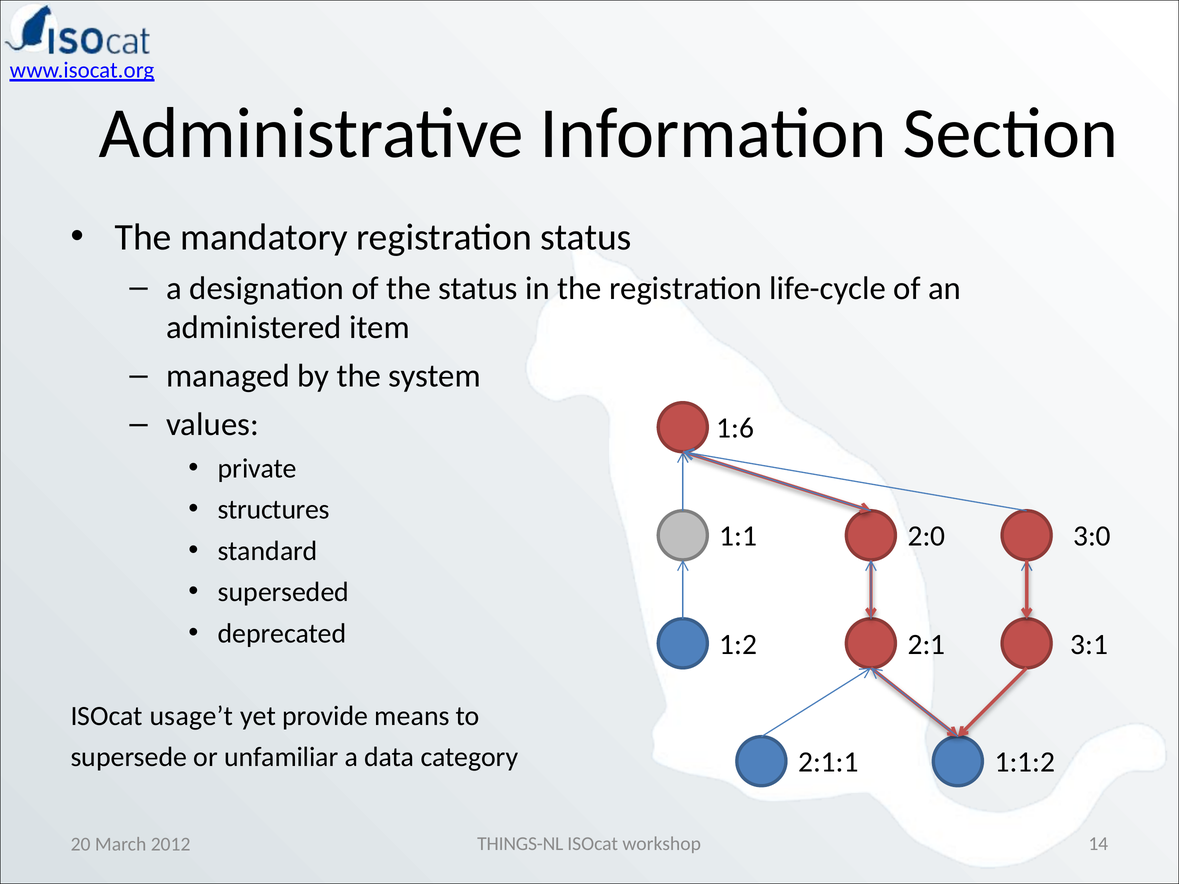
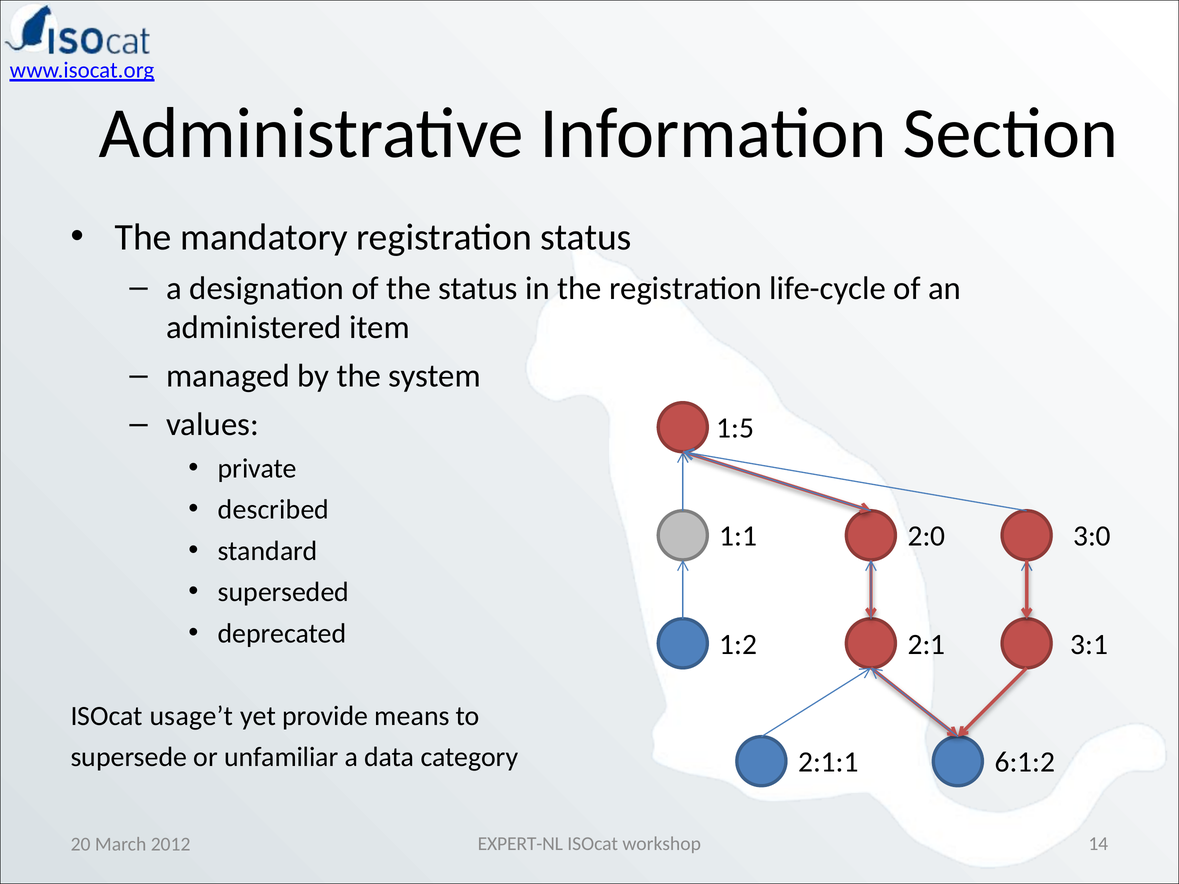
1:6: 1:6 -> 1:5 (735, 428)
structures: structures -> described (273, 510)
1:1:2: 1:1:2 -> 6:1:2 (1025, 762)
THINGS-NL: THINGS-NL -> EXPERT-NL (520, 844)
